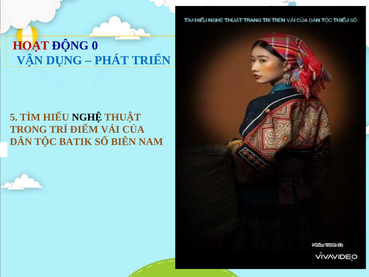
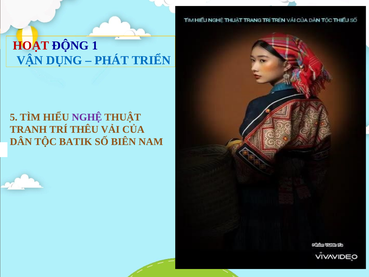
0: 0 -> 1 (95, 46)
NGHỆ colour: black -> purple (87, 117)
TRONG: TRONG -> TRANH (28, 129)
ĐIỂM: ĐIỂM -> THÊU (84, 129)
